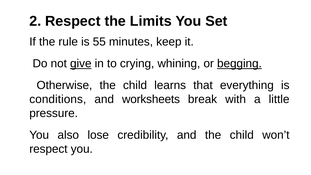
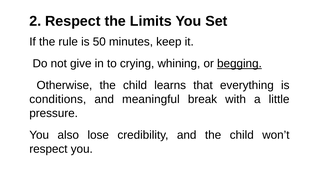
55: 55 -> 50 (99, 42)
give underline: present -> none (81, 64)
worksheets: worksheets -> meaningful (151, 99)
